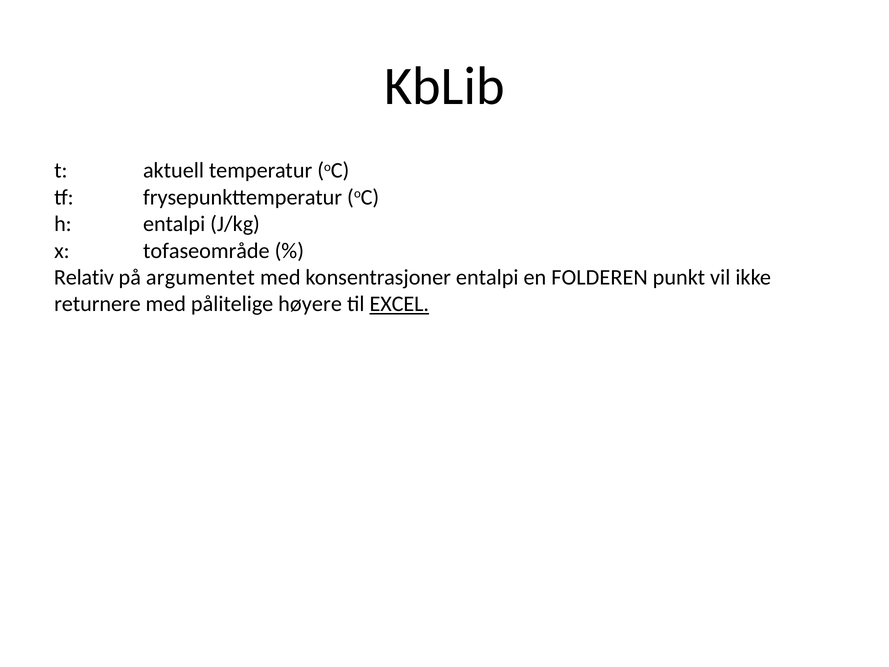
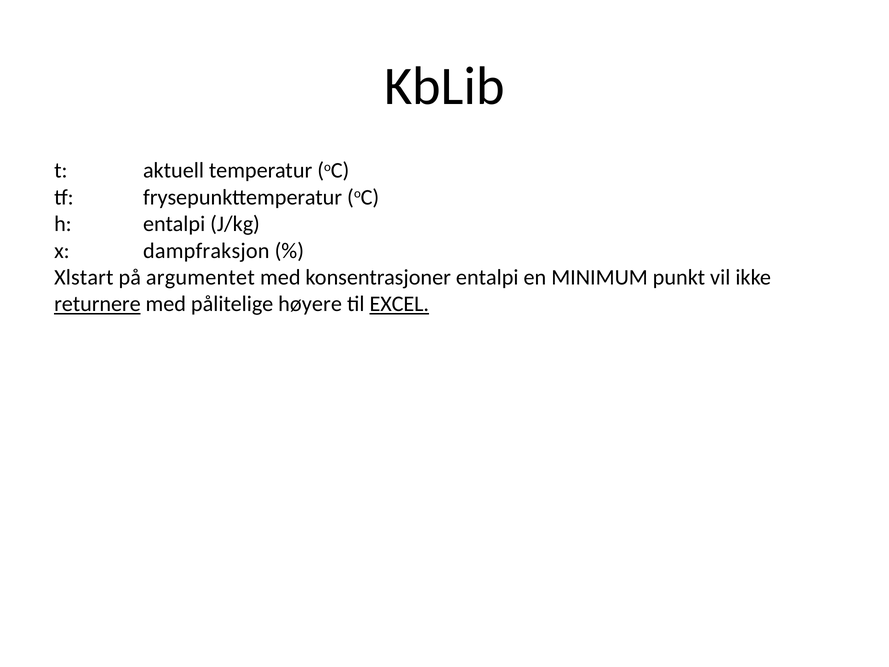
tofaseområde: tofaseområde -> dampfraksjon (206, 251)
Relativ: Relativ -> Xlstart (84, 277)
FOLDEREN: FOLDEREN -> MINIMUM (600, 277)
returnere underline: none -> present (97, 304)
